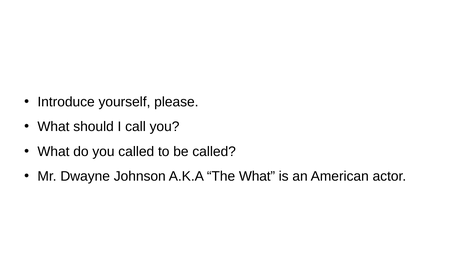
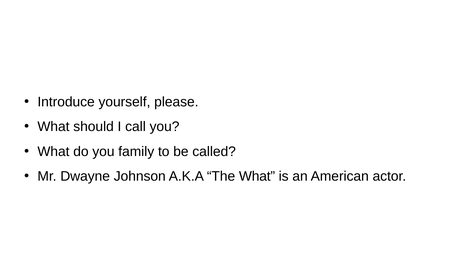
you called: called -> family (136, 151)
